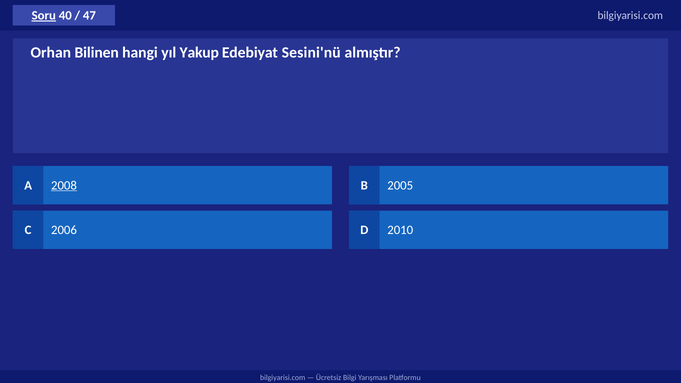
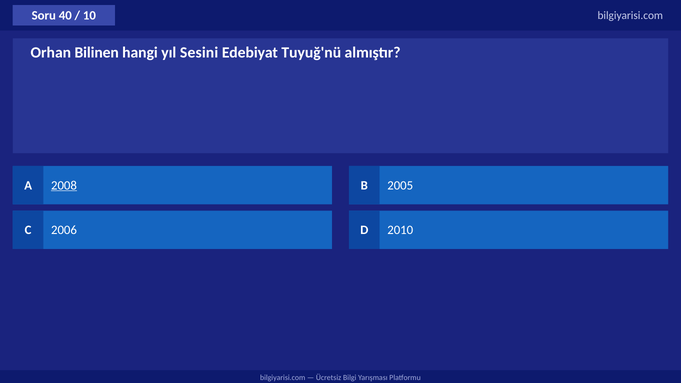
Soru underline: present -> none (44, 16)
47: 47 -> 10 (89, 16)
Yakup: Yakup -> Sesini (199, 52)
Sesini'nü: Sesini'nü -> Tuyuğ'nü (311, 52)
